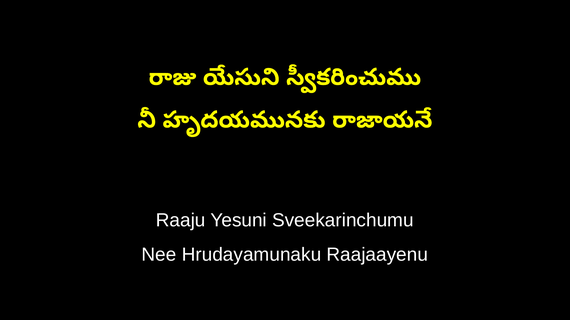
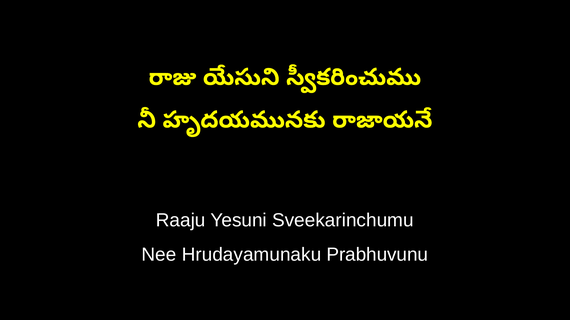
Raajaayenu: Raajaayenu -> Prabhuvunu (377, 255)
